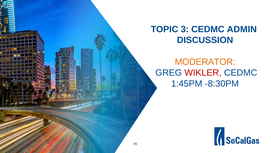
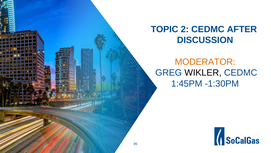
3: 3 -> 2 (185, 29)
ADMIN: ADMIN -> AFTER (242, 29)
WIKLER colour: red -> black (203, 72)
-8:30PM: -8:30PM -> -1:30PM (222, 83)
